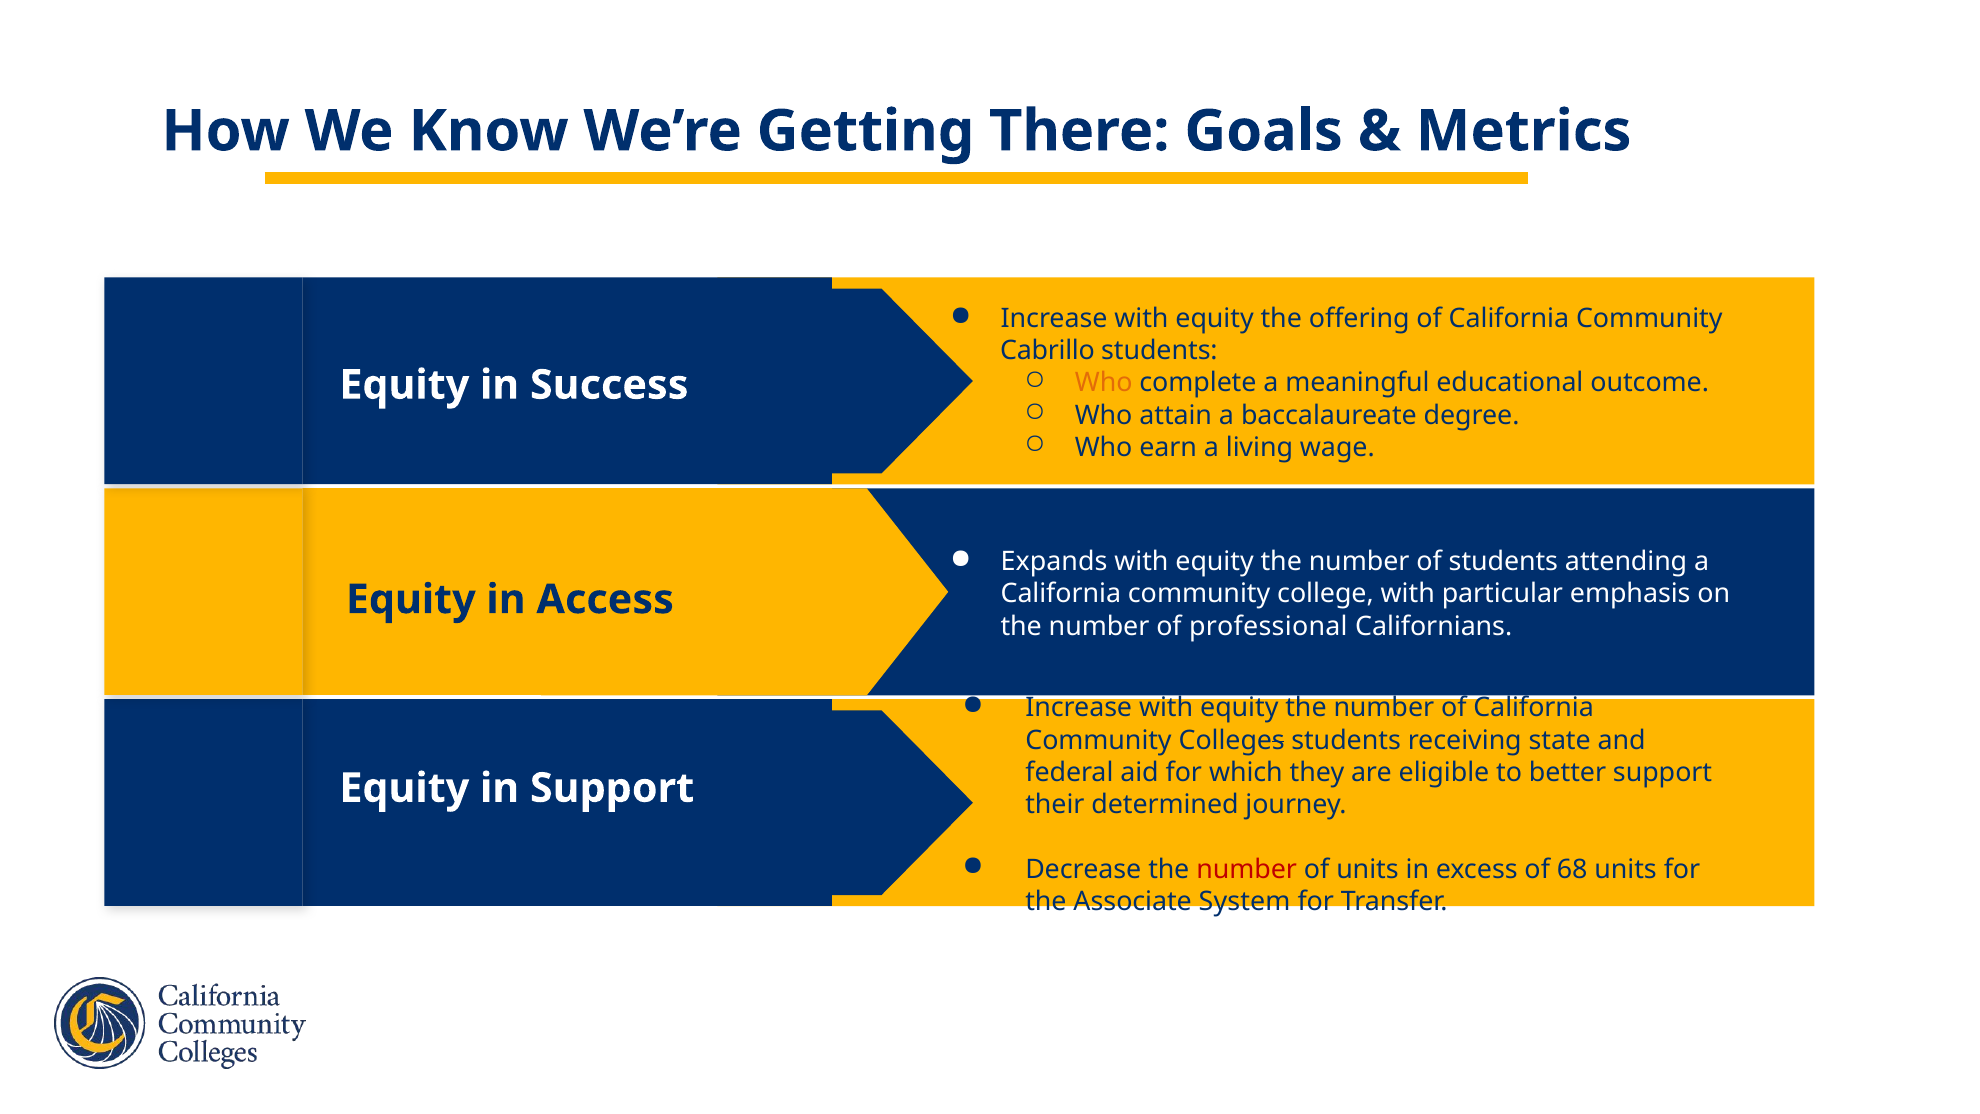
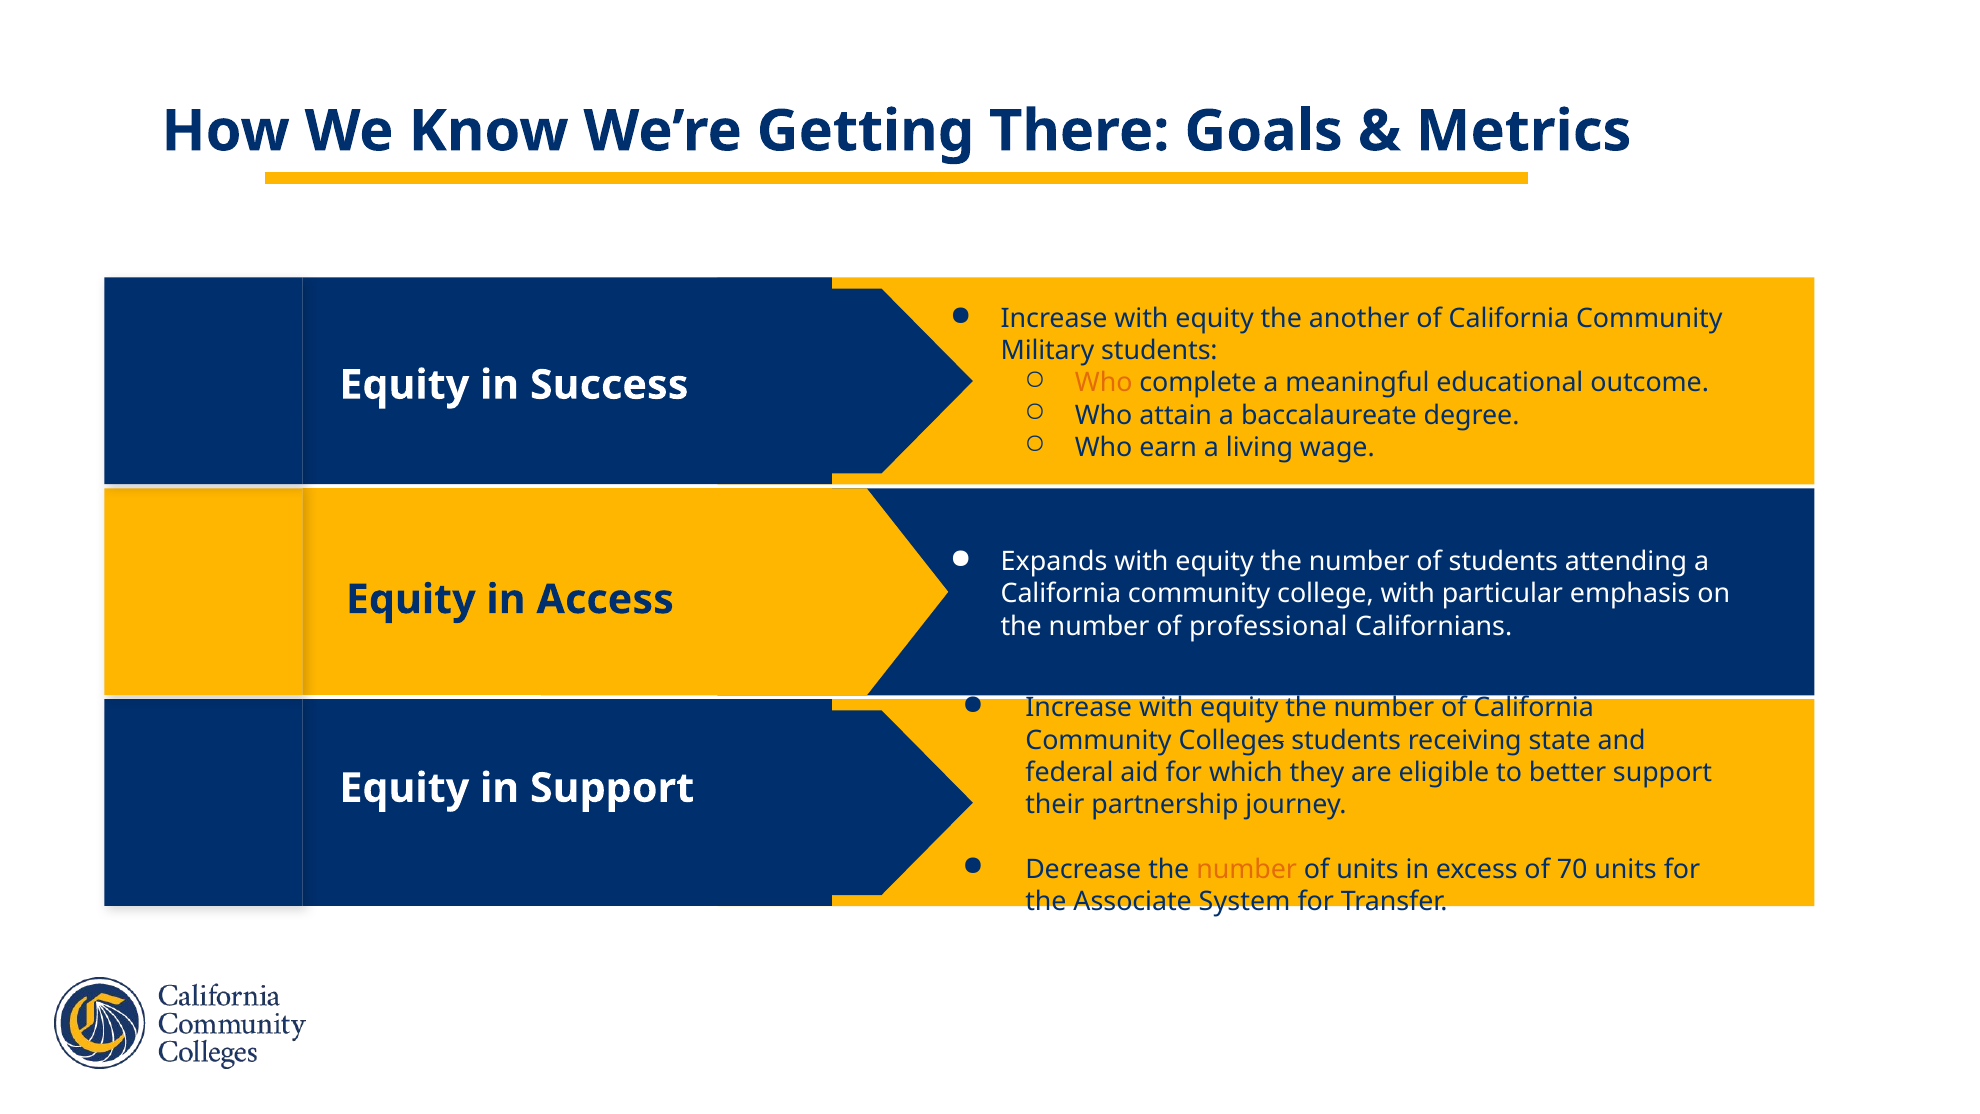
offering: offering -> another (1359, 319)
Cabrillo: Cabrillo -> Military (1047, 351)
determined: determined -> partnership (1165, 805)
number colour: red -> orange (1247, 869)
68: 68 -> 70 (1572, 869)
